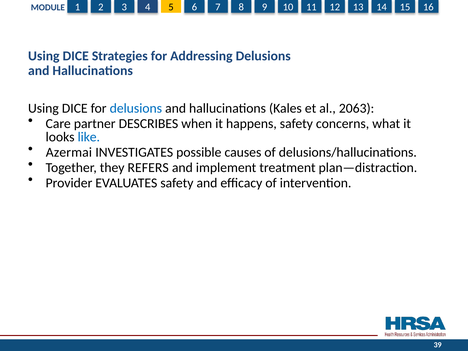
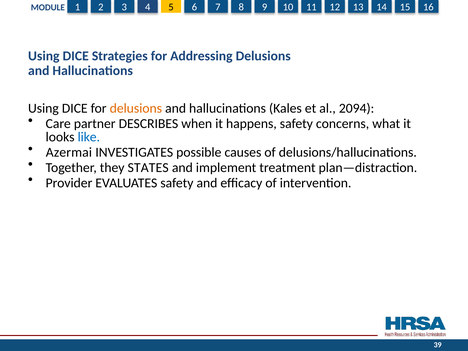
delusions colour: blue -> orange (136, 108)
2063: 2063 -> 2094 (357, 108)
REFERS: REFERS -> STATES (148, 168)
